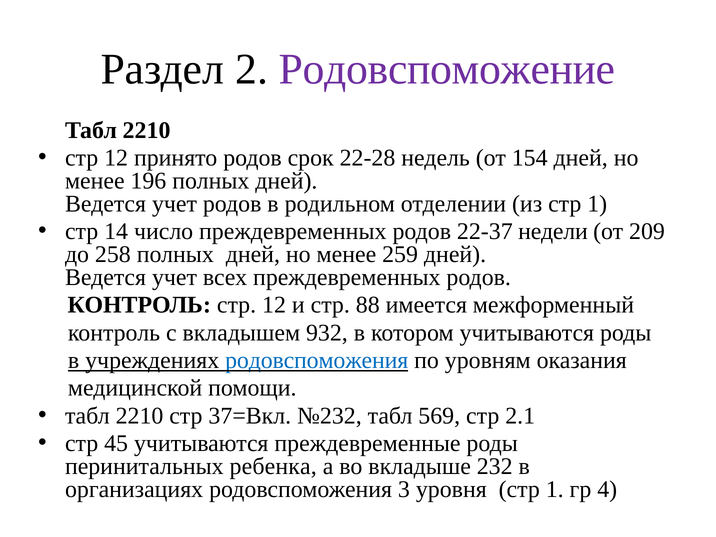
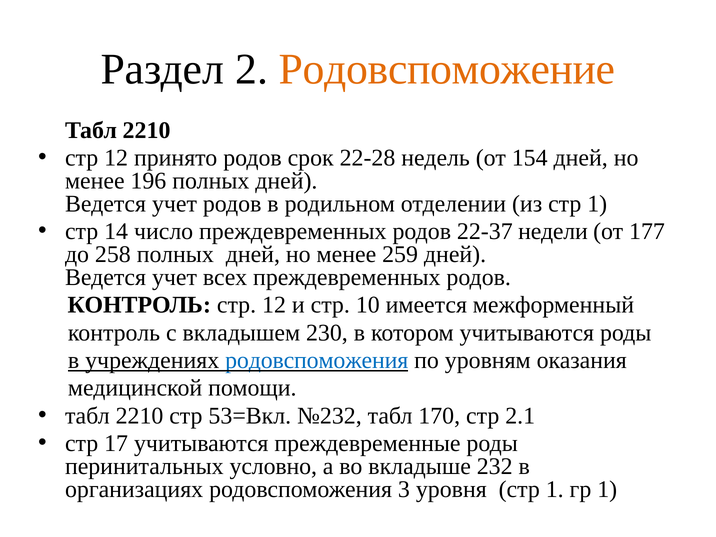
Родовспоможение colour: purple -> orange (447, 69)
209: 209 -> 177 (647, 231)
88: 88 -> 10 (368, 305)
932: 932 -> 230 (327, 333)
37=Вкл: 37=Вкл -> 53=Вкл (250, 416)
569: 569 -> 170 (439, 416)
45: 45 -> 17 (116, 443)
ребенка: ребенка -> условно (273, 466)
гр 4: 4 -> 1 (607, 489)
